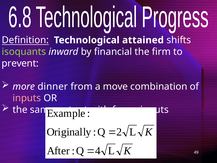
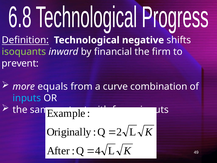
attained: attained -> negative (143, 40)
dinner: dinner -> equals (53, 86)
move: move -> curve (115, 86)
inputs colour: pink -> light blue (27, 98)
